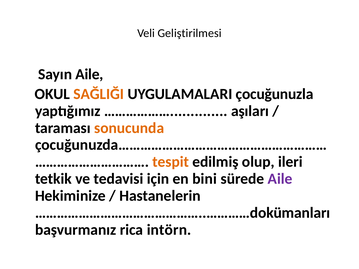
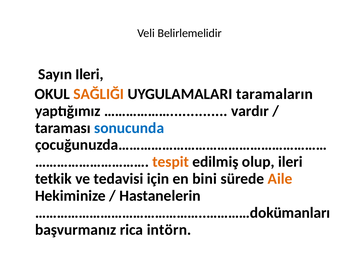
Geliştirilmesi: Geliştirilmesi -> Belirlemelidir (190, 33)
Sayın Aile: Aile -> Ileri (89, 74)
çocuğunuzla: çocuğunuzla -> taramaların (274, 94)
aşıları: aşıları -> vardır (250, 111)
sonucunda colour: orange -> blue (129, 128)
Aile colour: purple -> orange (280, 179)
